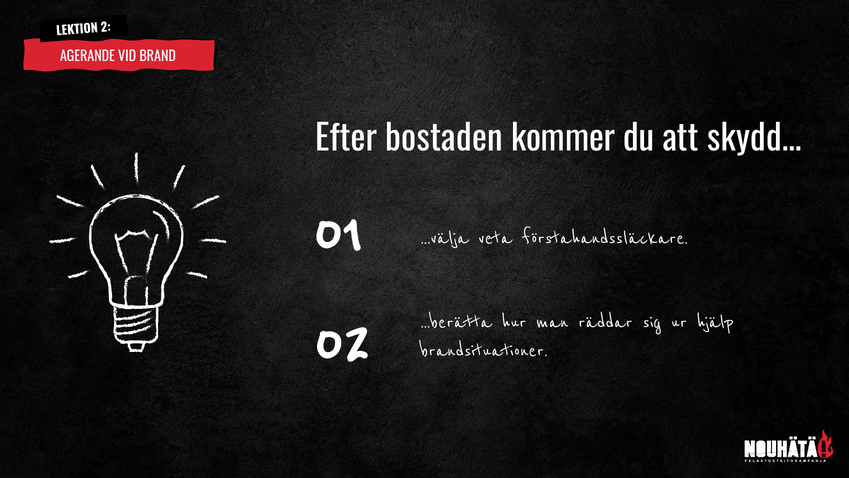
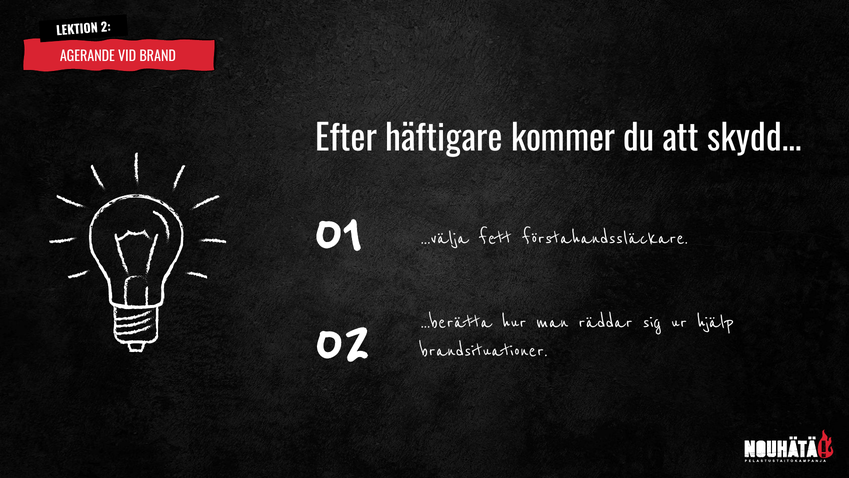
bostaden: bostaden -> häftigare (444, 139)
veta: veta -> fett (495, 237)
